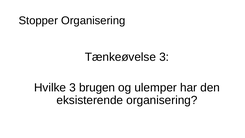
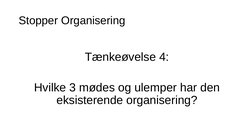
Tænkeøvelse 3: 3 -> 4 (164, 57)
brugen: brugen -> mødes (97, 87)
